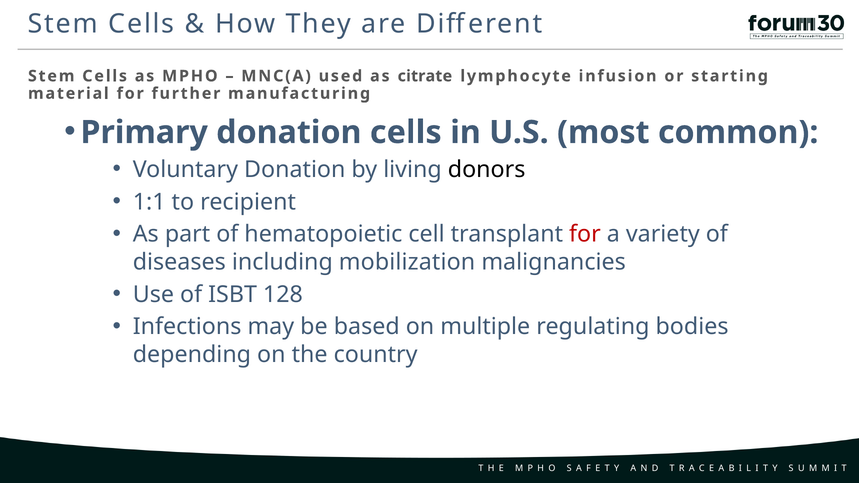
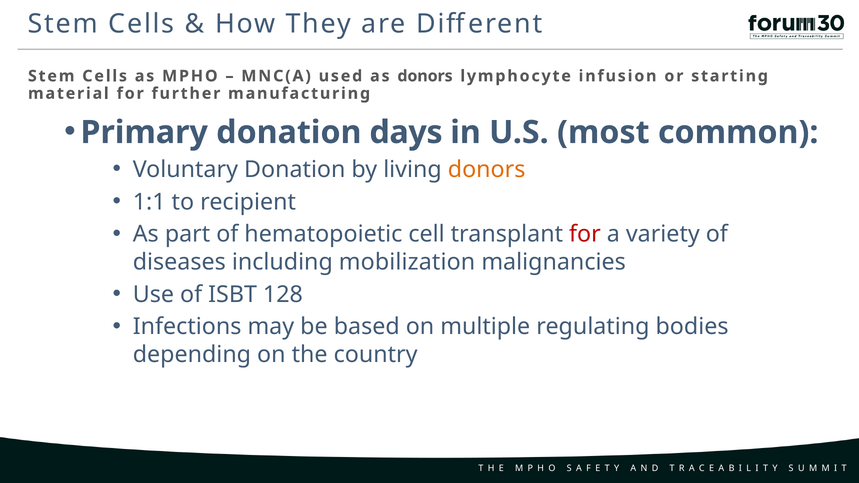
as citrate: citrate -> donors (425, 76)
donation cells: cells -> days (406, 132)
donors colour: black -> orange (487, 170)
